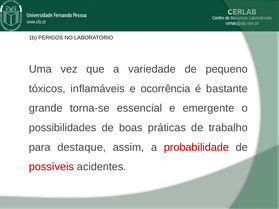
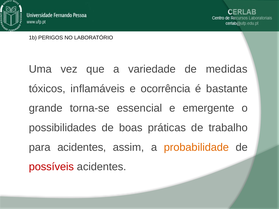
pequeno: pequeno -> medidas (227, 69)
para destaque: destaque -> acidentes (82, 147)
probabilidade colour: red -> orange (196, 147)
